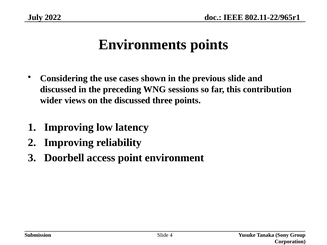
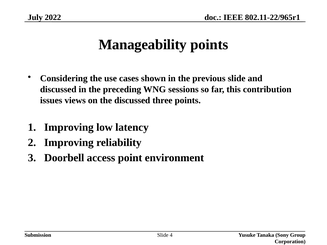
Environments: Environments -> Manageability (143, 45)
wider: wider -> issues (51, 100)
